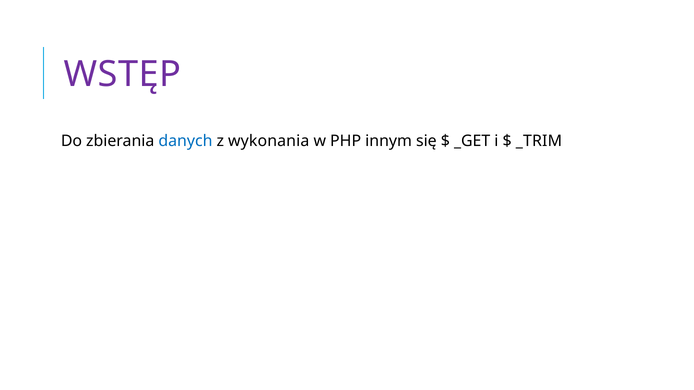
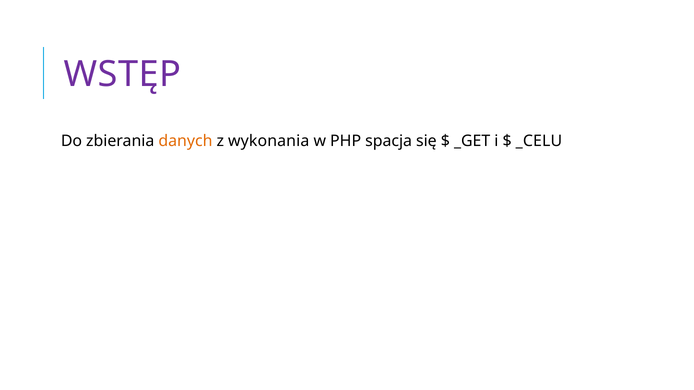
danych colour: blue -> orange (185, 141)
innym: innym -> spacja (389, 141)
_TRIM: _TRIM -> _CELU (539, 141)
